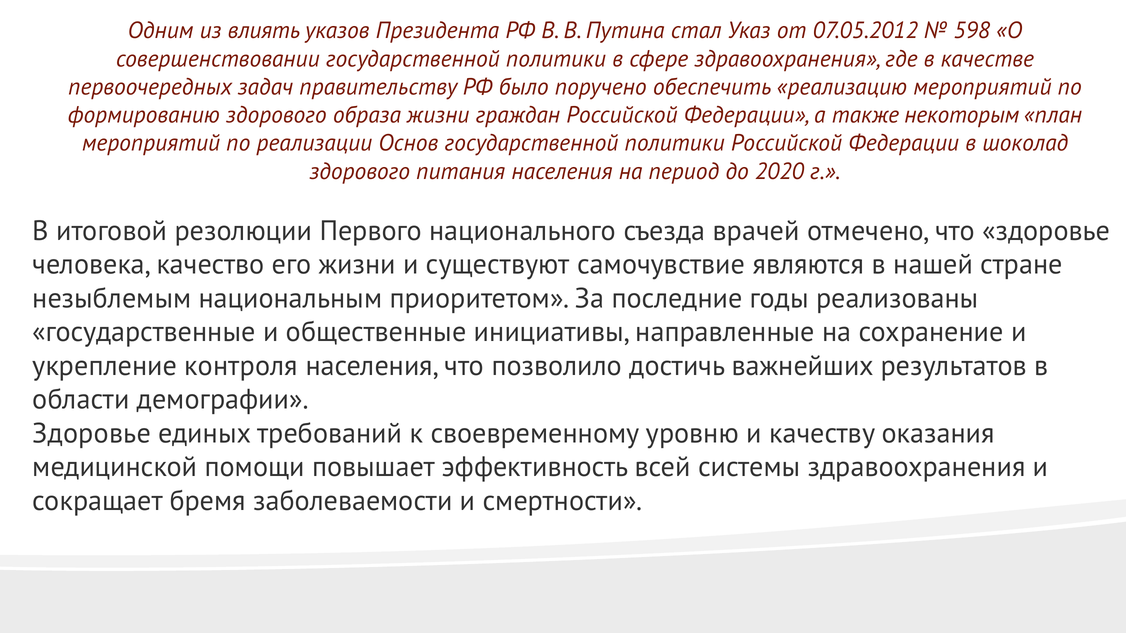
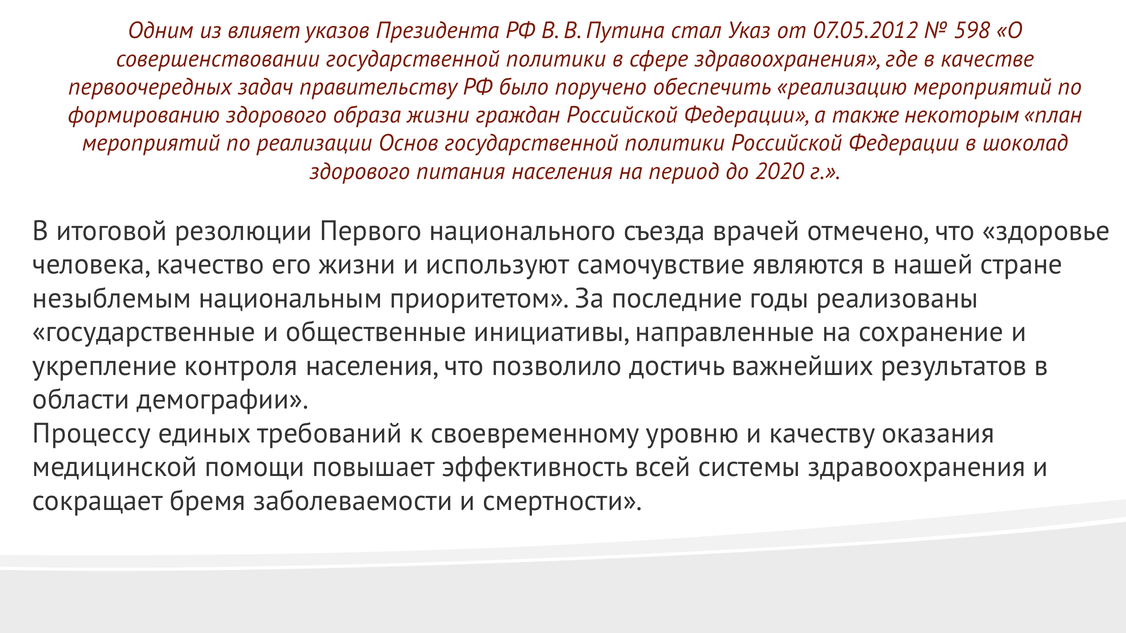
влиять: влиять -> влияет (264, 31)
существуют: существуют -> используют (498, 265)
Здоровье: Здоровье -> Процессу (92, 434)
